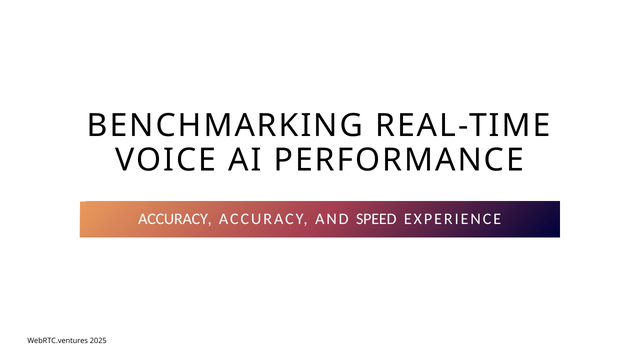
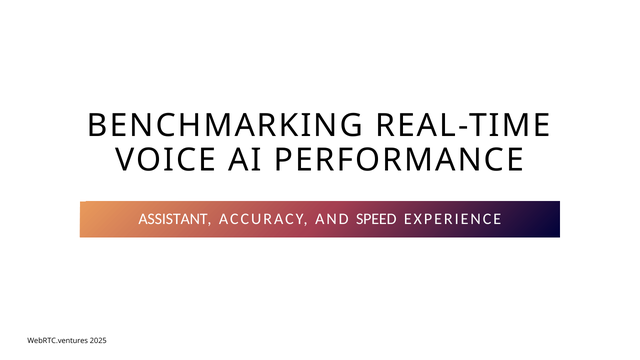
ACCURACY: ACCURACY -> ASSISTANT (175, 219)
